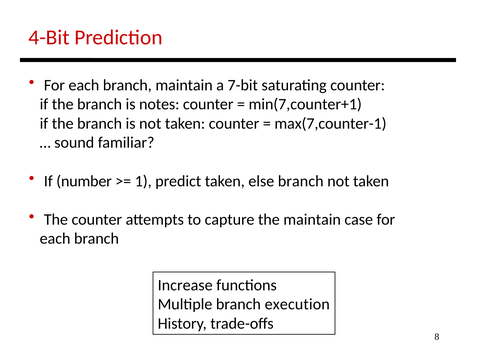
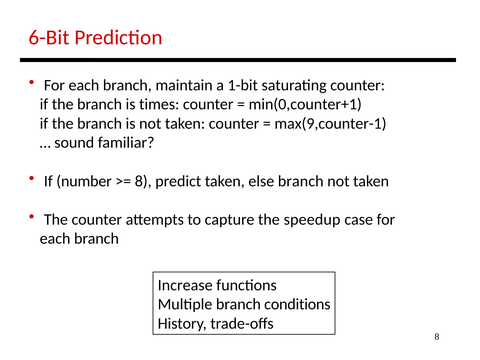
4-Bit: 4-Bit -> 6-Bit (49, 37)
7-bit: 7-bit -> 1-bit (243, 85)
notes: notes -> times (159, 104)
min(7,counter+1: min(7,counter+1 -> min(0,counter+1 (305, 104)
max(7,counter-1: max(7,counter-1 -> max(9,counter-1 (330, 123)
1: 1 -> 8 (143, 181)
the maintain: maintain -> speedup (312, 219)
execution: execution -> conditions (297, 304)
